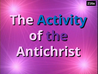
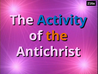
the colour: purple -> orange (56, 36)
